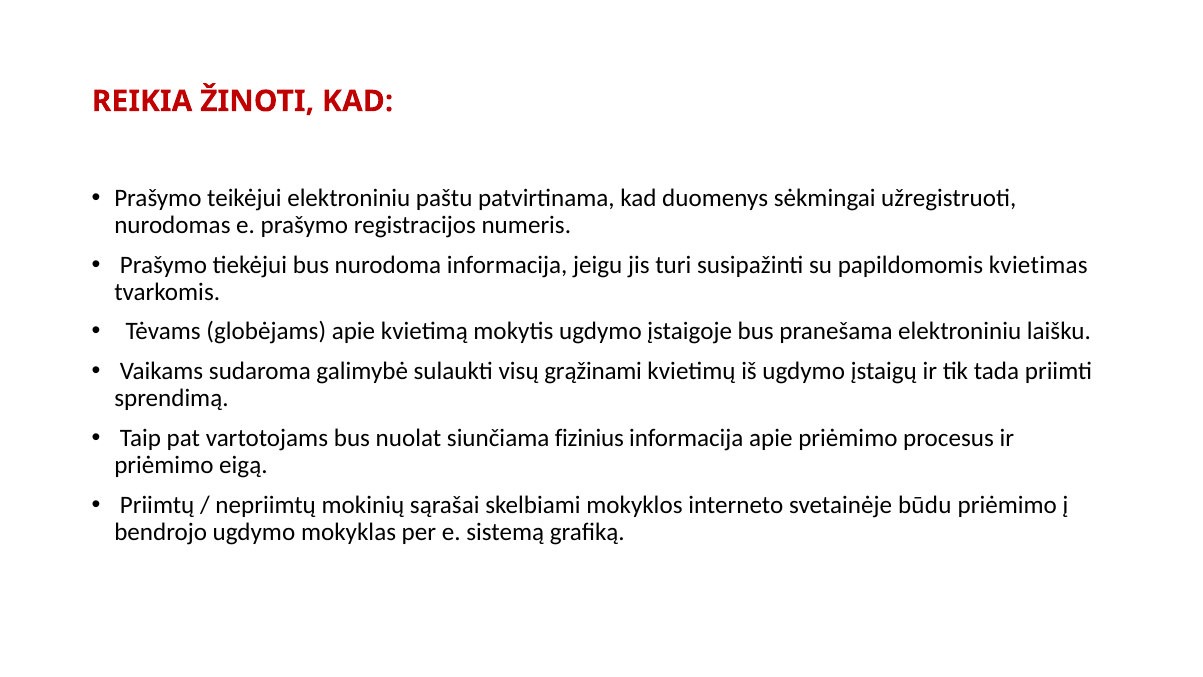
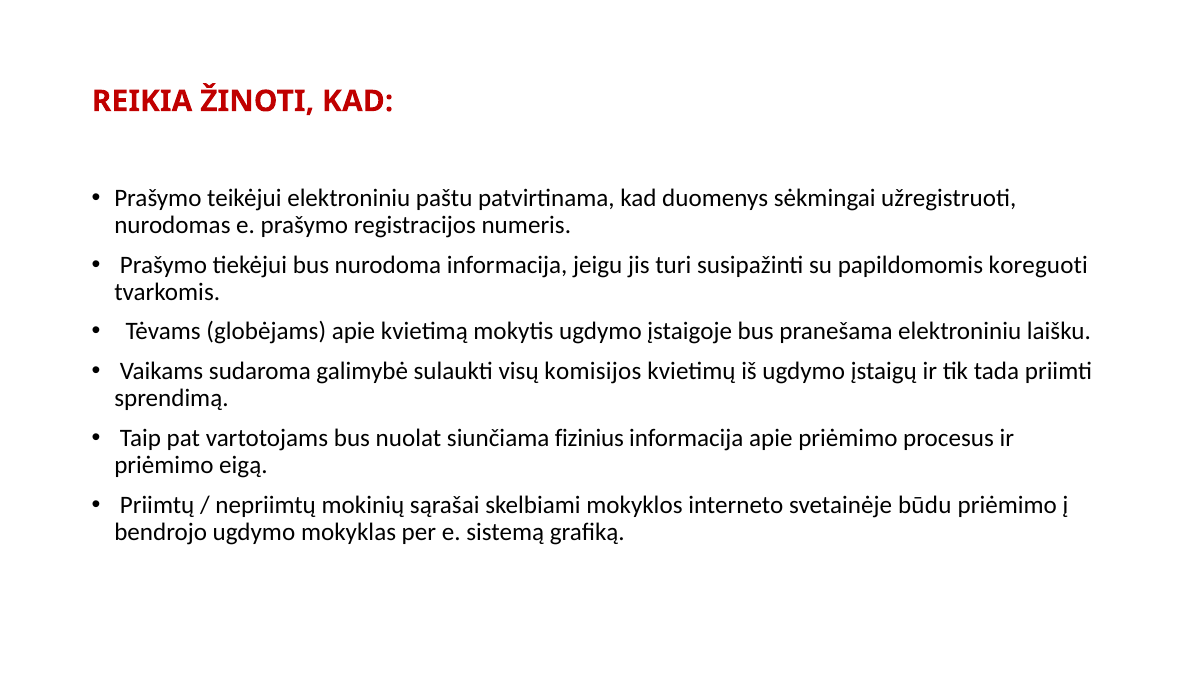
kvietimas: kvietimas -> koreguoti (1038, 265)
grąžinami: grąžinami -> komisijos (593, 371)
